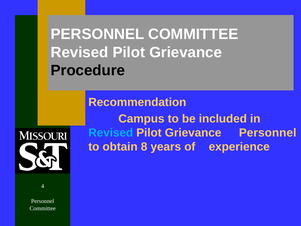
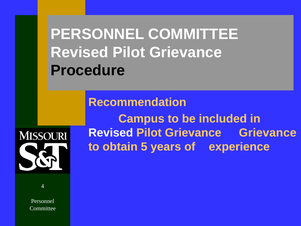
Revised colour: light blue -> white (111, 133)
Grievance Personnel: Personnel -> Grievance (268, 133)
8: 8 -> 5 (144, 147)
